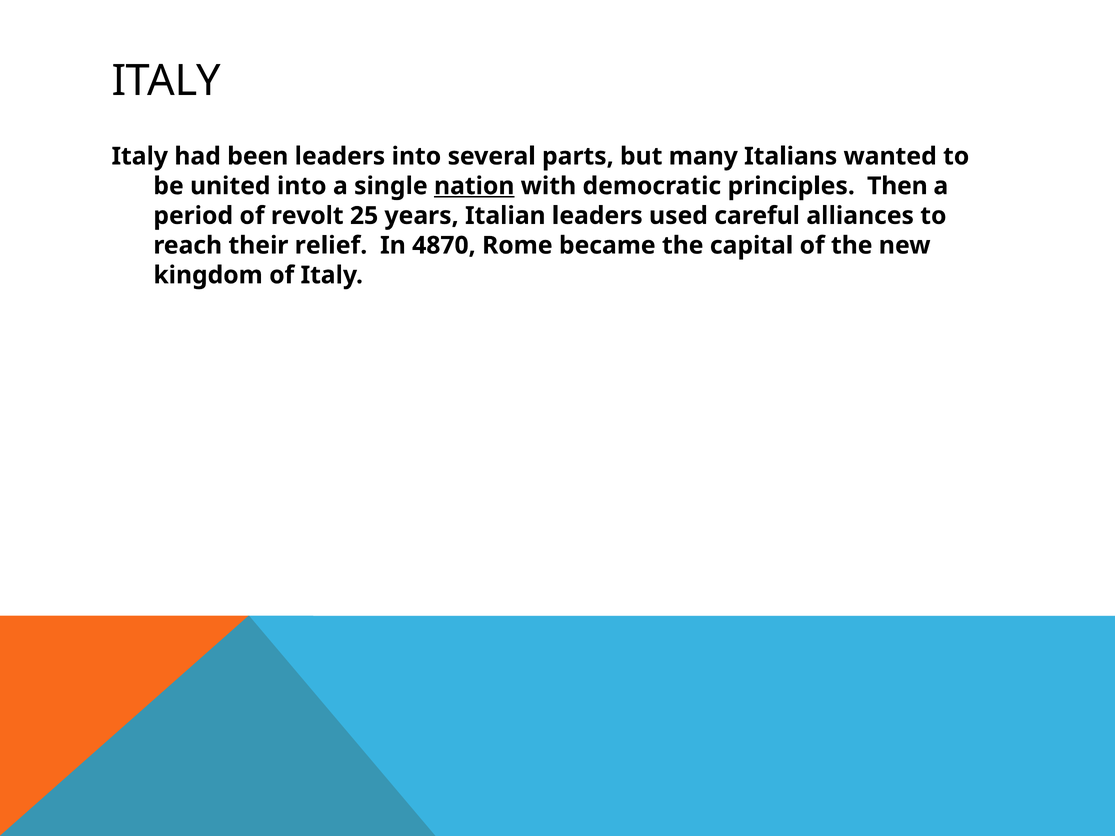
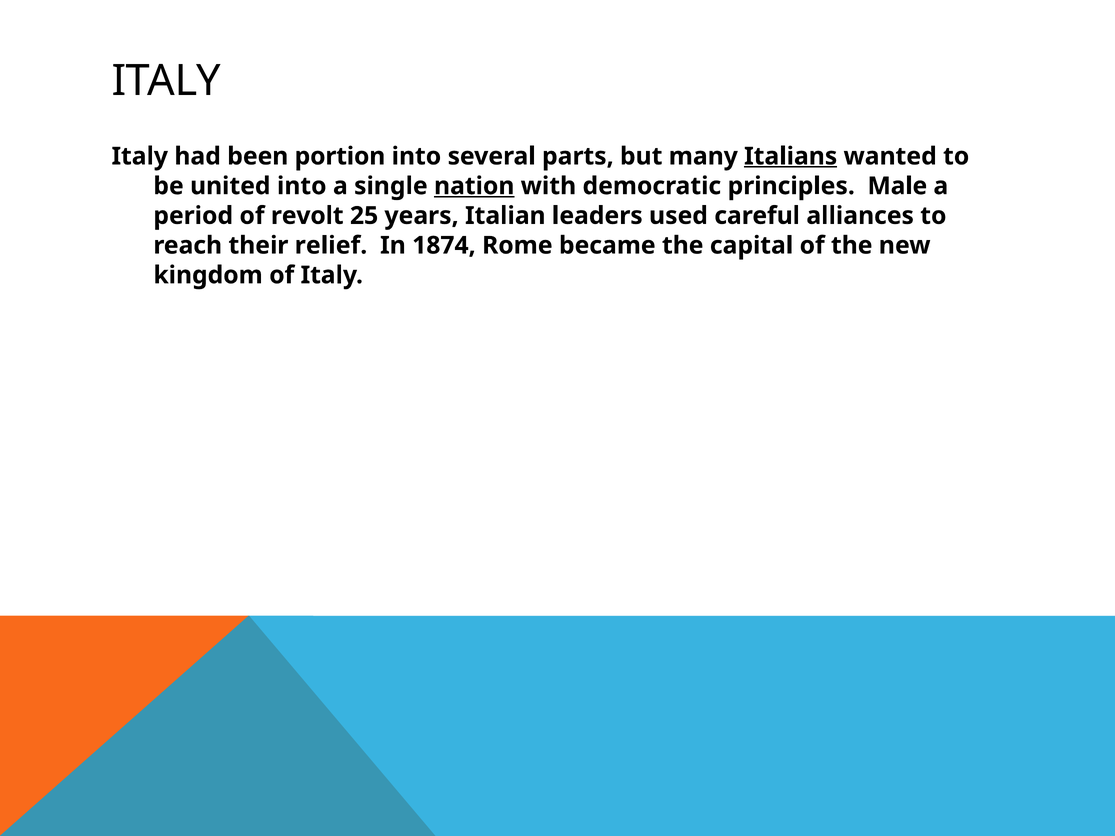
been leaders: leaders -> portion (340, 156)
Italians underline: none -> present (791, 156)
Then: Then -> Male (897, 186)
4870: 4870 -> 1874 (444, 246)
